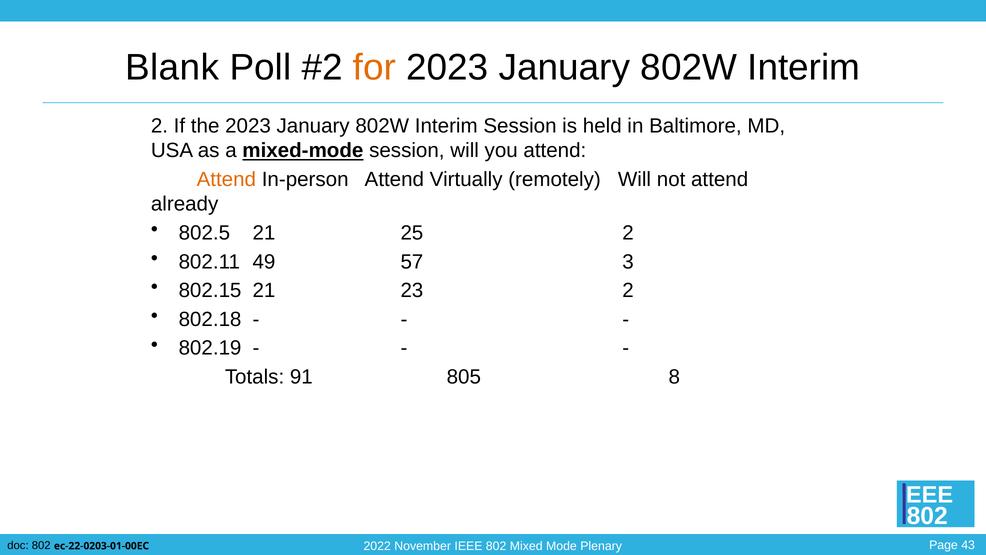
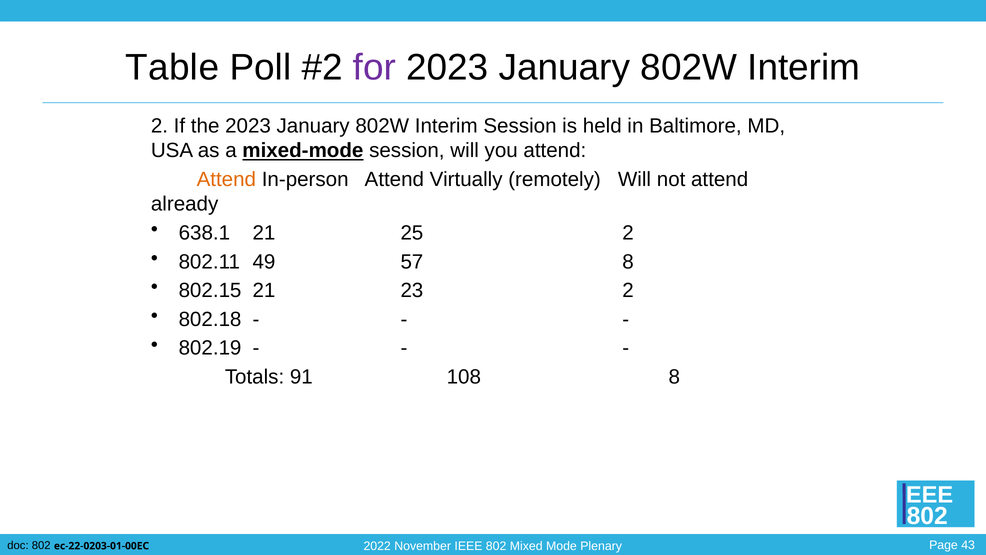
Blank: Blank -> Table (172, 67)
for colour: orange -> purple (374, 67)
802.5: 802.5 -> 638.1 (204, 233)
57 3: 3 -> 8 (628, 262)
805: 805 -> 108 (464, 377)
